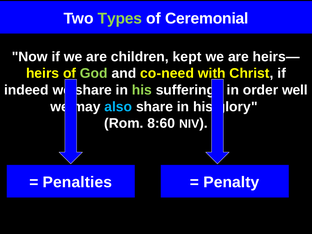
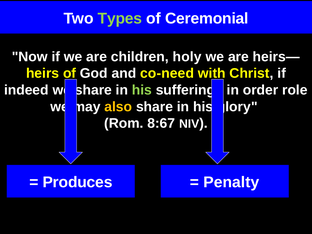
kept: kept -> holy (187, 57)
God colour: light green -> white (94, 73)
well: well -> role (295, 90)
also colour: light blue -> yellow (118, 107)
8:60: 8:60 -> 8:67 (161, 123)
Penalties: Penalties -> Produces (77, 182)
